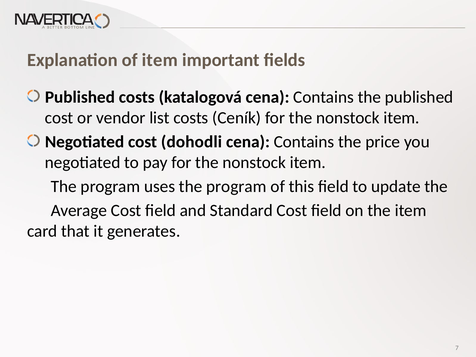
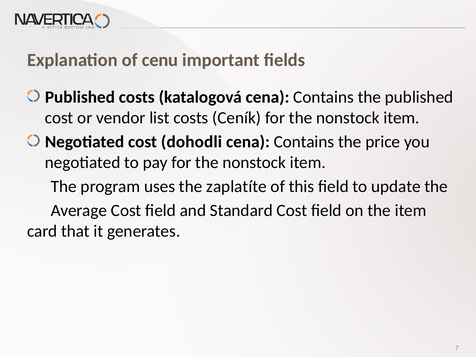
of item: item -> cenu (160, 60)
uses the program: program -> zaplatíte (236, 187)
